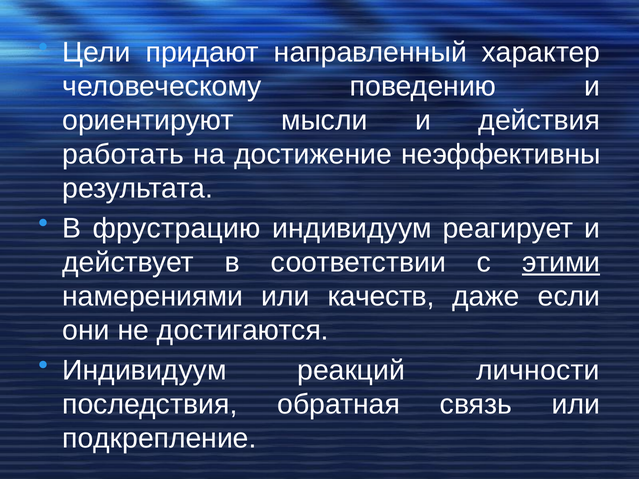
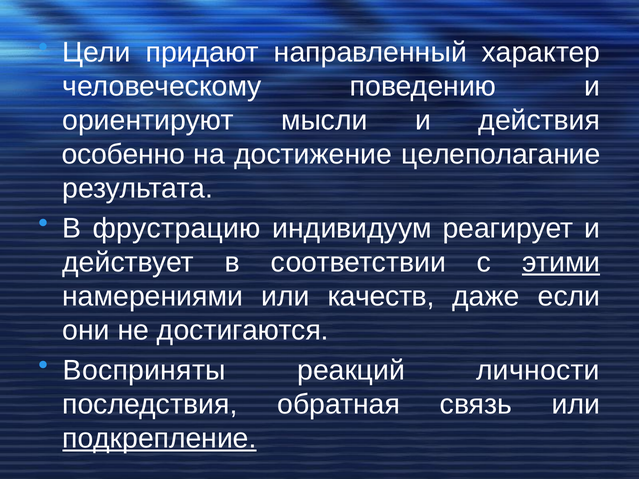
работать: работать -> особенно (123, 154)
неэффективны: неэффективны -> целеполагание (501, 154)
Индивидуум: Индивидуум -> Восприняты (144, 370)
подкрепление underline: none -> present (159, 439)
